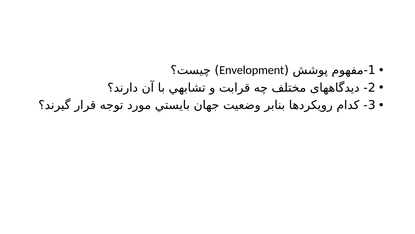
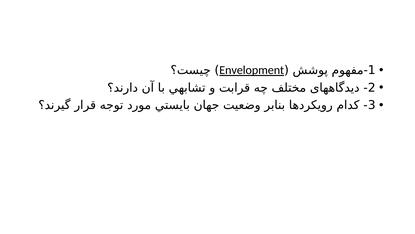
Envelopment underline: none -> present (252, 70)
